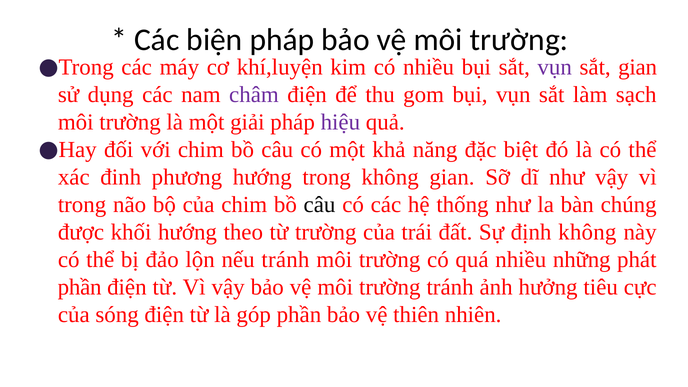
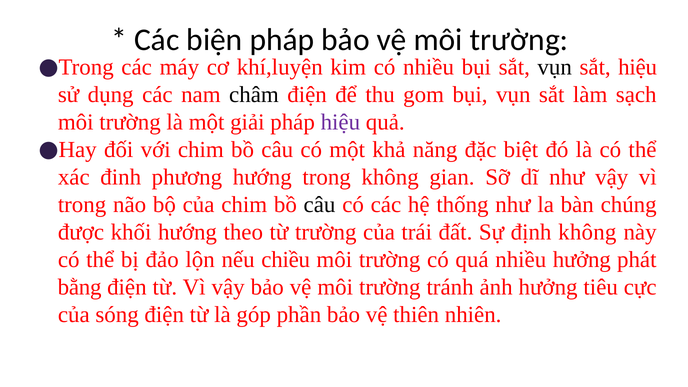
vụn colour: purple -> black (555, 67)
sắt gian: gian -> hiệu (638, 67)
châm colour: purple -> black (254, 95)
nếu tránh: tránh -> chiều (286, 260)
nhiều những: những -> hưởng (582, 260)
phần: phần -> bằng (80, 287)
